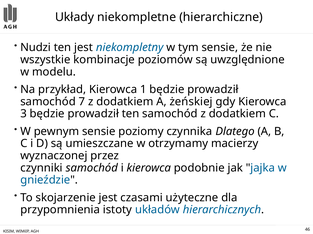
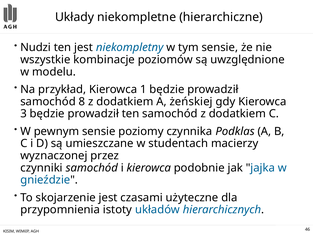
7: 7 -> 8 (82, 102)
Dlatego: Dlatego -> Podklas (235, 132)
otrzymamy: otrzymamy -> studentach (178, 144)
